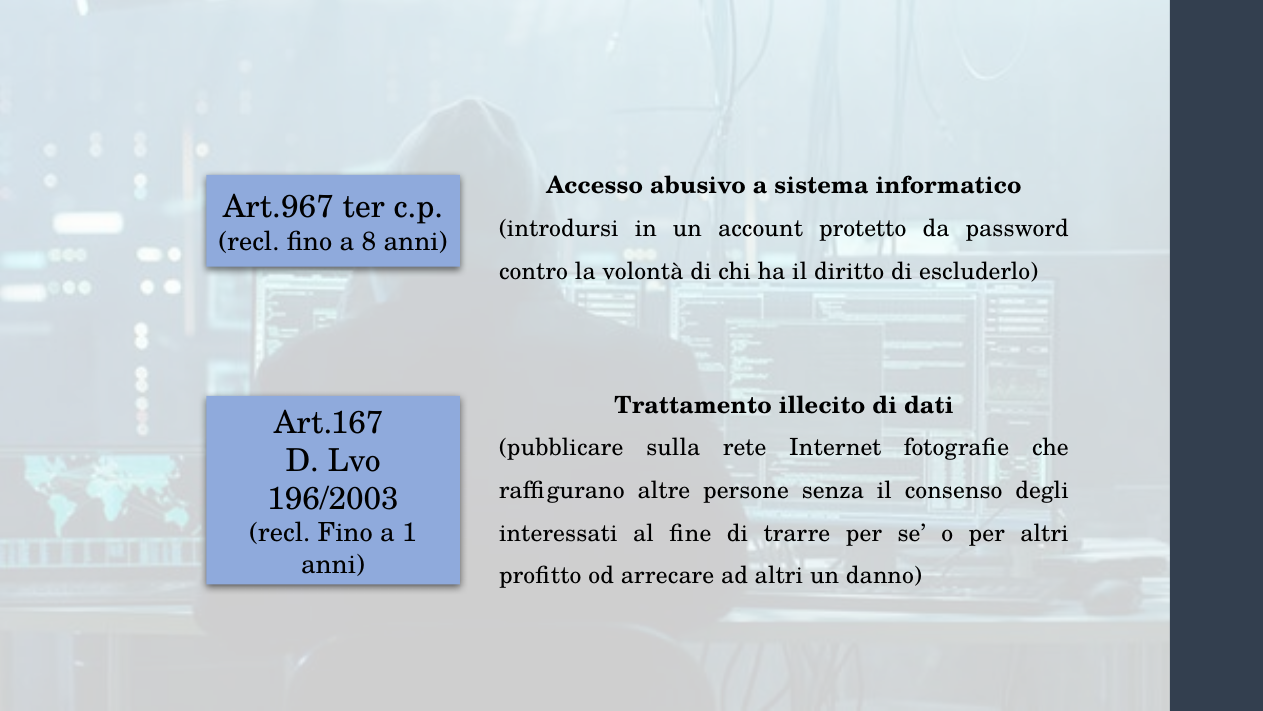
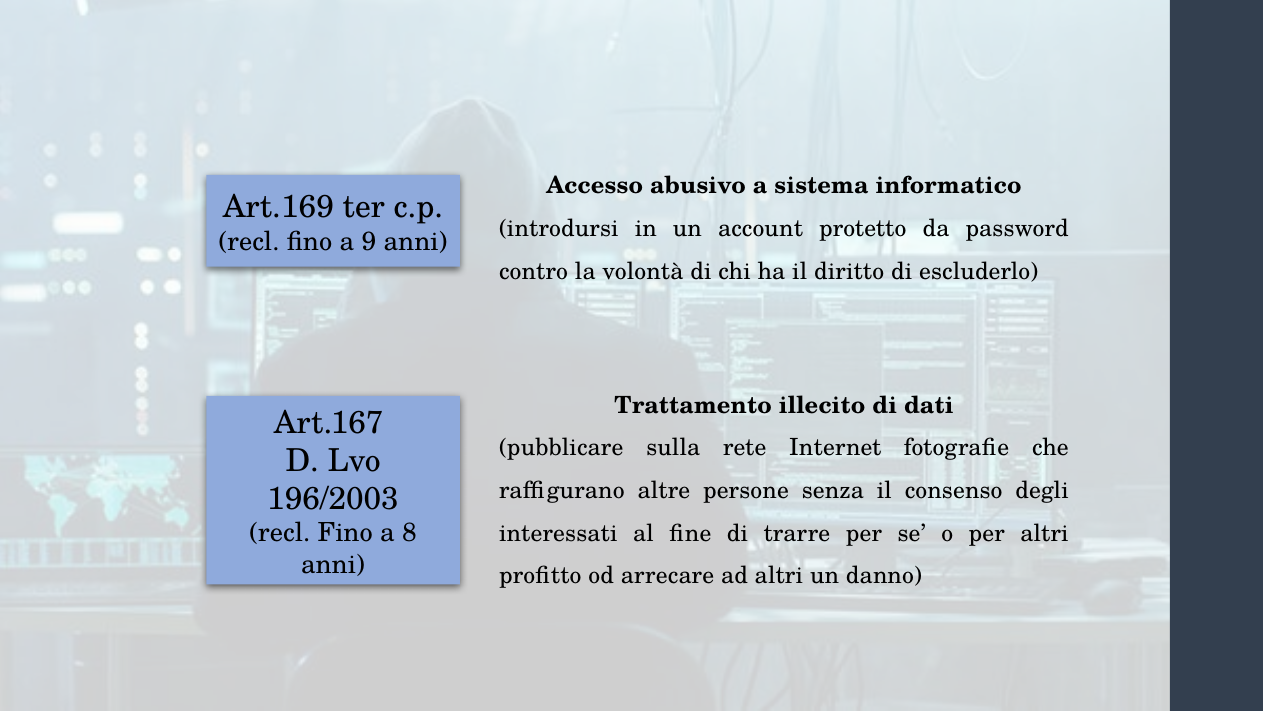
Art.967: Art.967 -> Art.169 (278, 207)
8: 8 -> 9 (369, 241)
1: 1 -> 8 (409, 533)
